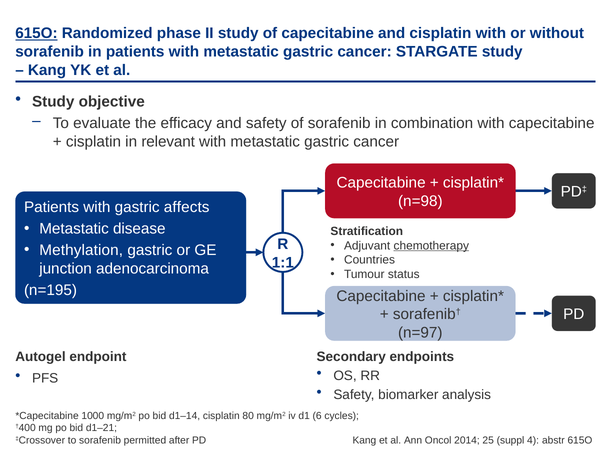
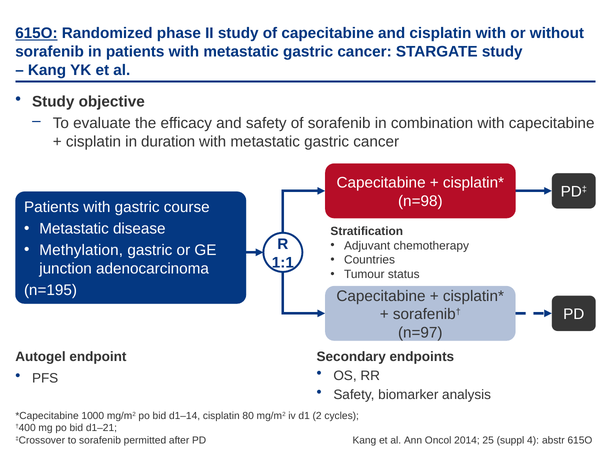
relevant: relevant -> duration (168, 141)
affects: affects -> course (187, 207)
chemotherapy underline: present -> none (431, 245)
6: 6 -> 2 (317, 415)
